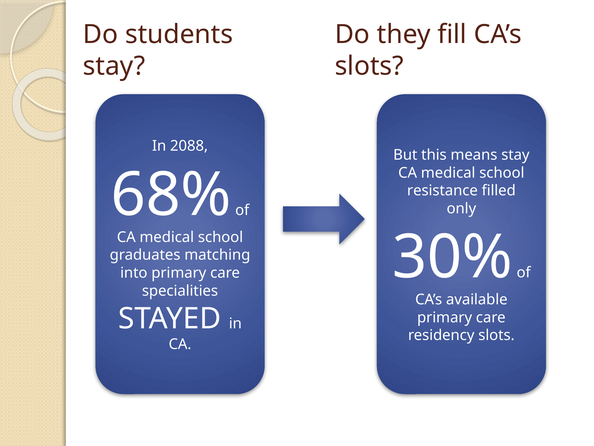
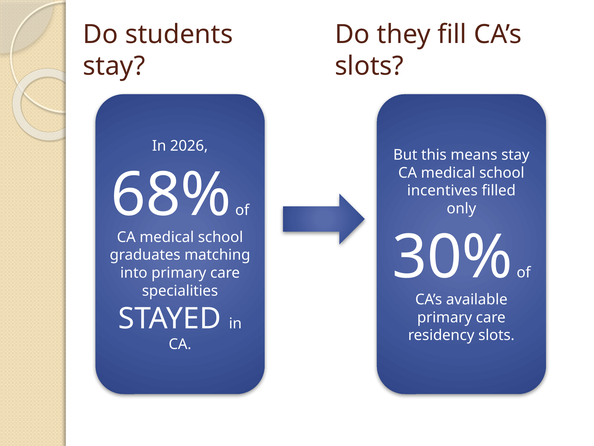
2088: 2088 -> 2026 (189, 146)
resistance: resistance -> incentives (442, 190)
